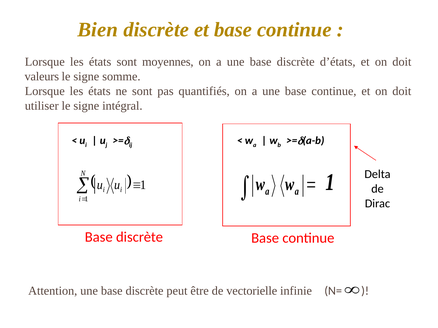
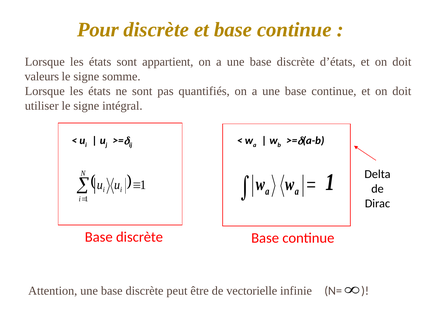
Bien: Bien -> Pour (98, 30)
moyennes: moyennes -> appartient (168, 62)
